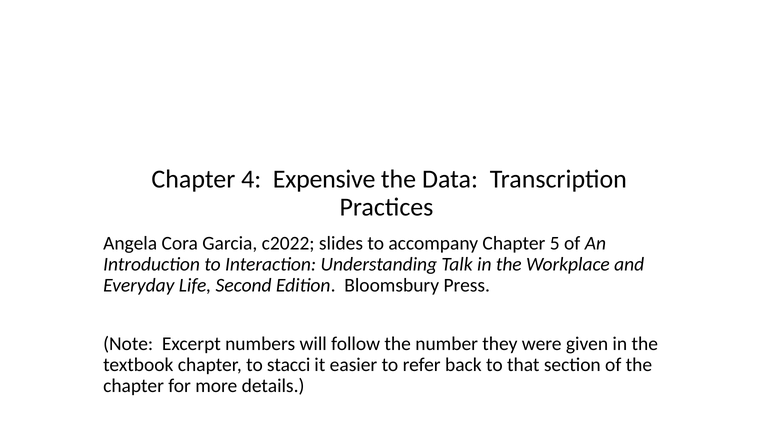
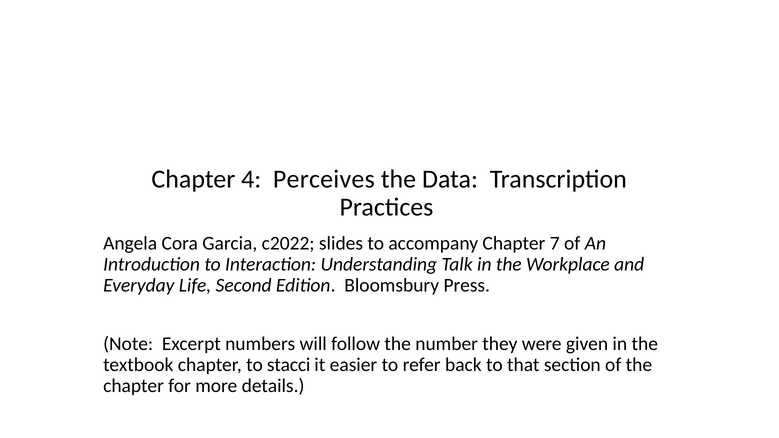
Expensive: Expensive -> Perceives (324, 179)
5: 5 -> 7 (555, 243)
